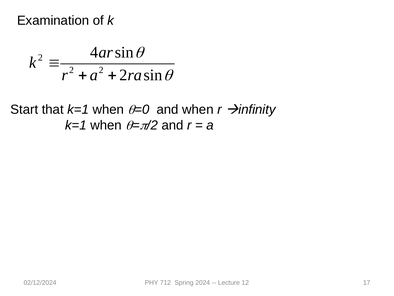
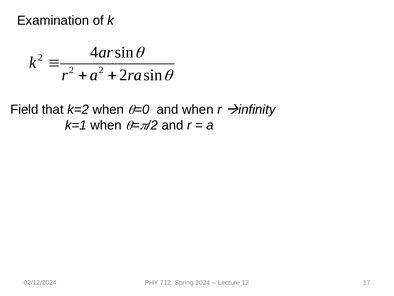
Start: Start -> Field (24, 109)
that k=1: k=1 -> k=2 (78, 109)
